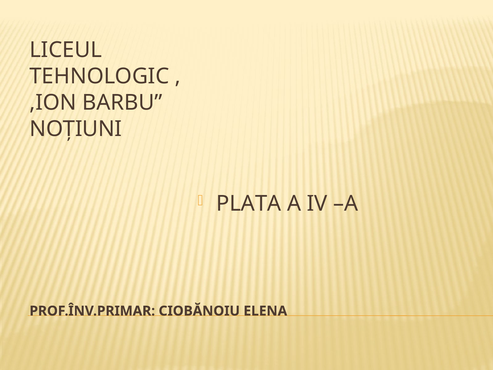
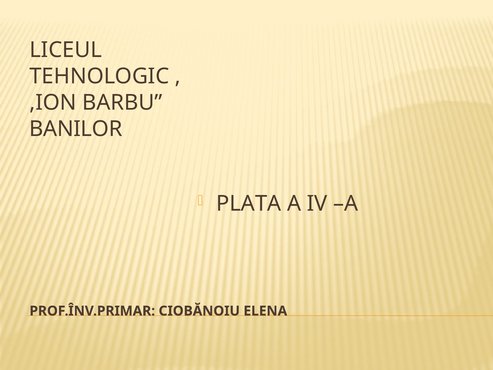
NOȚIUNI: NOȚIUNI -> BANILOR (76, 129)
